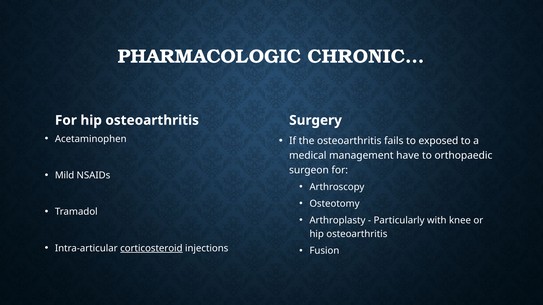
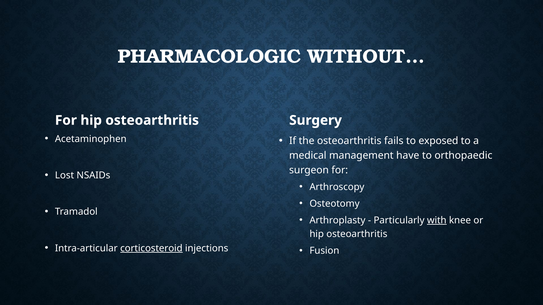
CHRONIC…: CHRONIC… -> WITHOUT… (366, 57)
Mild: Mild -> Lost (65, 176)
with underline: none -> present (437, 221)
